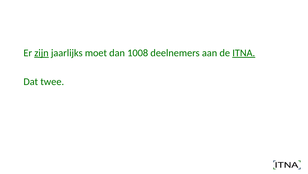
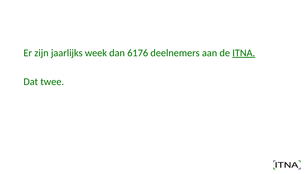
zijn underline: present -> none (41, 53)
moet: moet -> week (96, 53)
1008: 1008 -> 6176 (138, 53)
